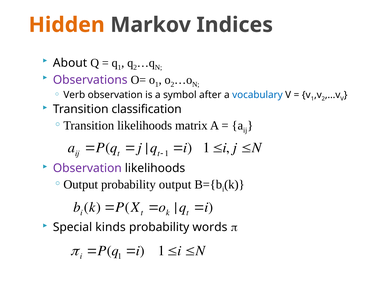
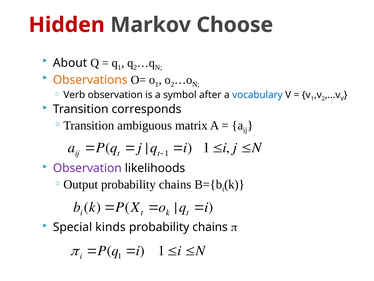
Hidden colour: orange -> red (67, 25)
Indices: Indices -> Choose (235, 25)
Observations colour: purple -> orange (90, 80)
classification: classification -> corresponds (147, 109)
likelihoods: likelihoods -> ambiguous (145, 125)
output: output -> chains (175, 184)
words: words -> chains (210, 227)
